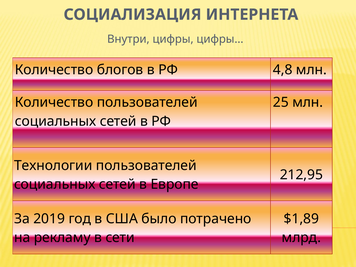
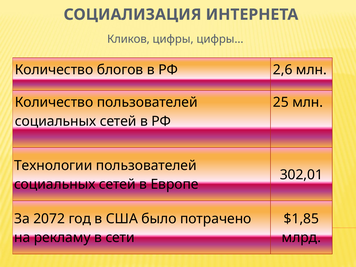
Внутри: Внутри -> Кликов (128, 39)
4,8: 4,8 -> 2,6 (283, 70)
212,95: 212,95 -> 302,01 (301, 175)
2019: 2019 -> 2072 (49, 219)
$1,89: $1,89 -> $1,85 (301, 219)
